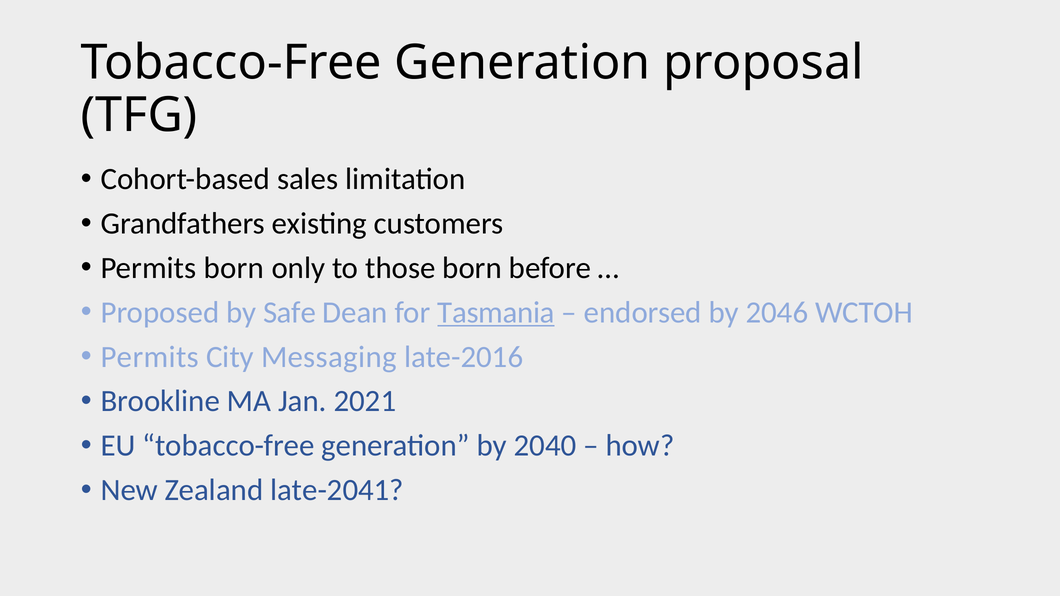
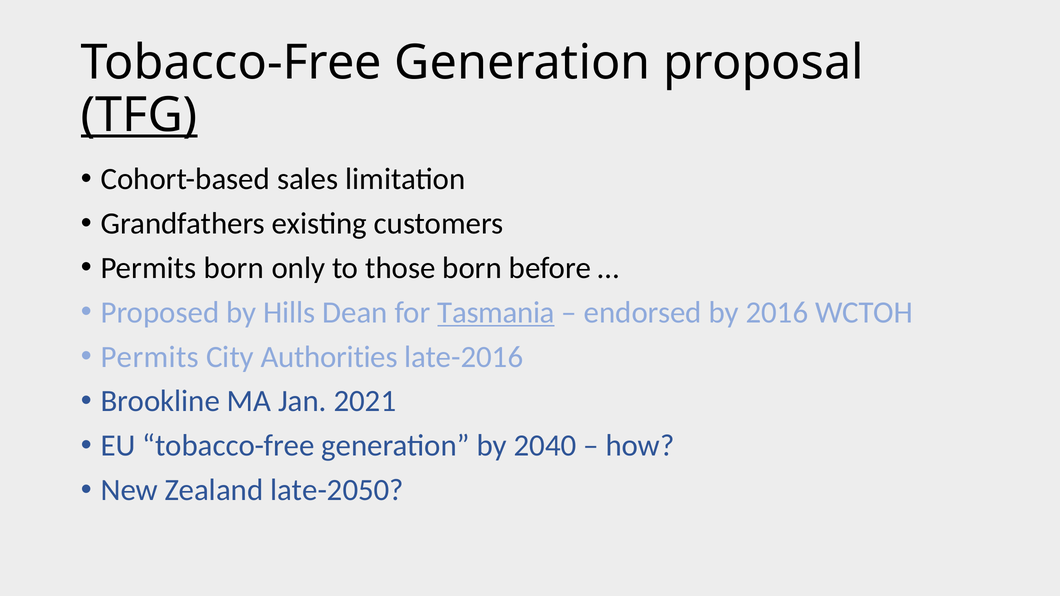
TFG underline: none -> present (139, 115)
Safe: Safe -> Hills (289, 313)
2046: 2046 -> 2016 (777, 313)
Messaging: Messaging -> Authorities (329, 357)
late-2041: late-2041 -> late-2050 (337, 490)
